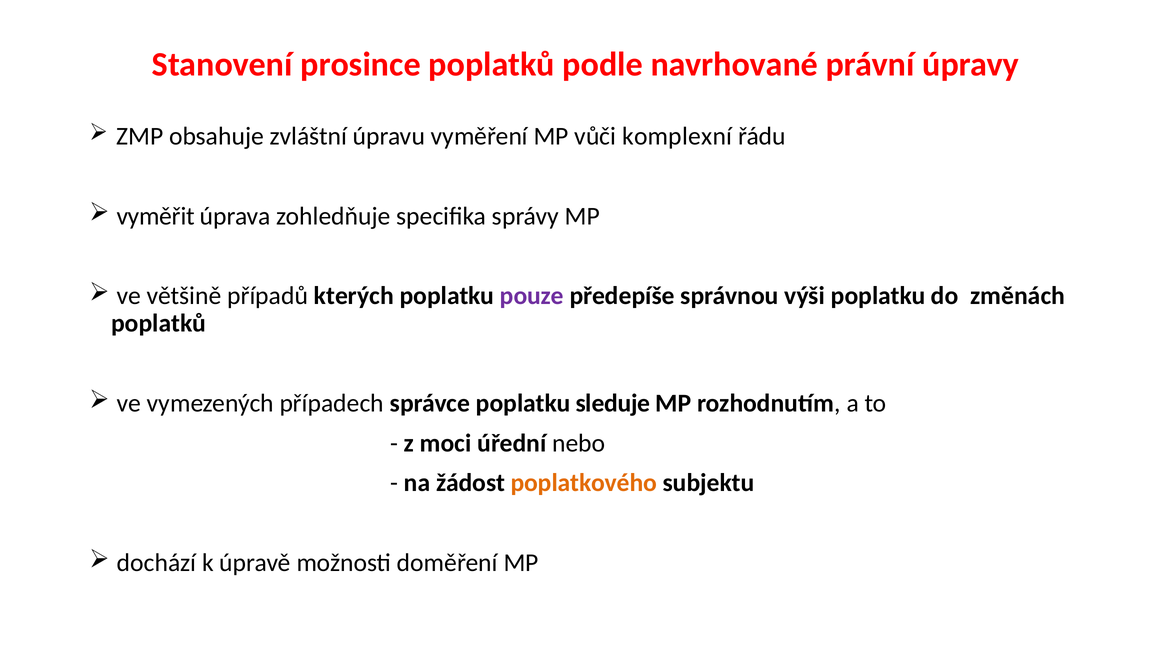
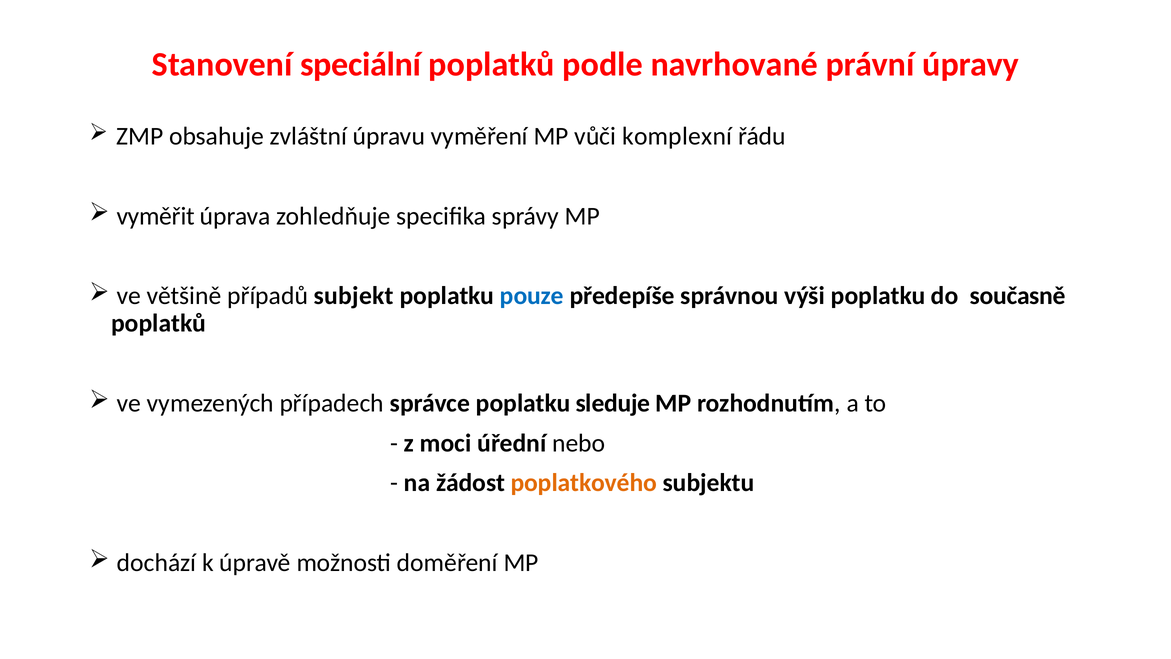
prosince: prosince -> speciální (361, 64)
kterých: kterých -> subjekt (354, 296)
pouze colour: purple -> blue (532, 296)
změnách: změnách -> současně (1018, 296)
